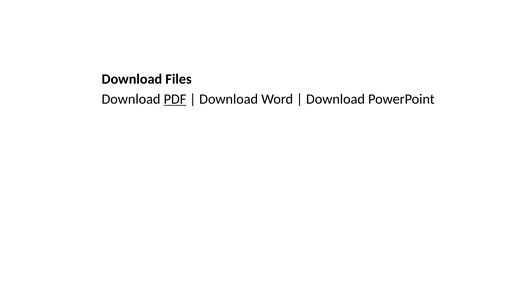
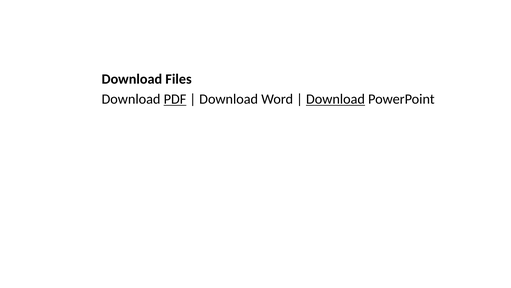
Download underline: none -> present (335, 99)
